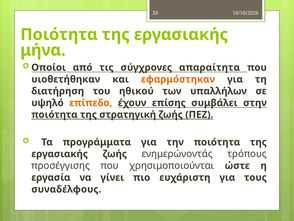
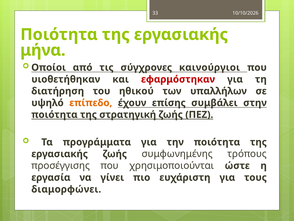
απαραίτητα: απαραίτητα -> καινούργιοι (210, 67)
εφαρμόστηκαν colour: orange -> red (178, 79)
ενημερώνοντάς: ενημερώνοντάς -> συμφωνημένης (177, 154)
συναδέλφους: συναδέλφους -> διαμορφώνει (66, 189)
